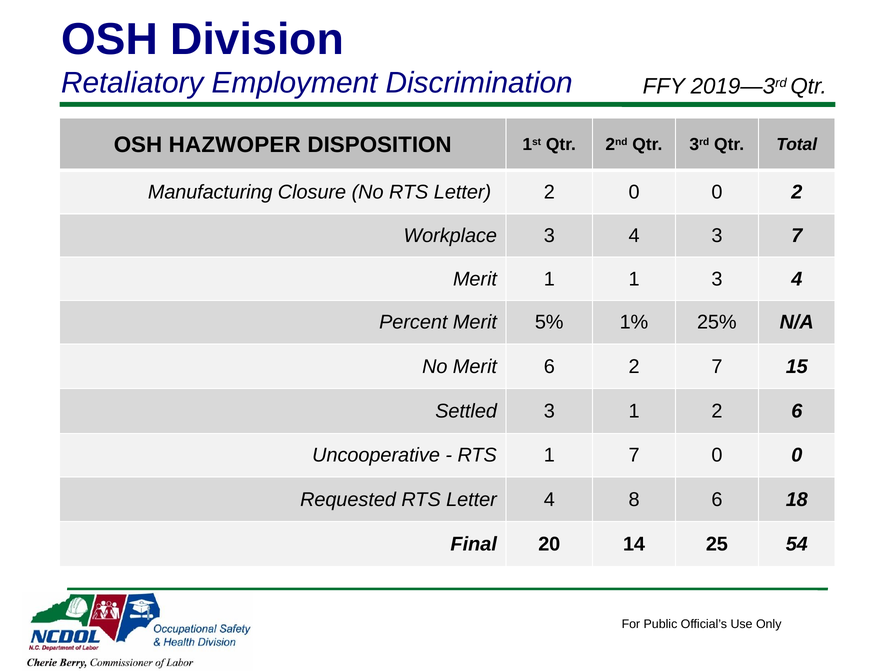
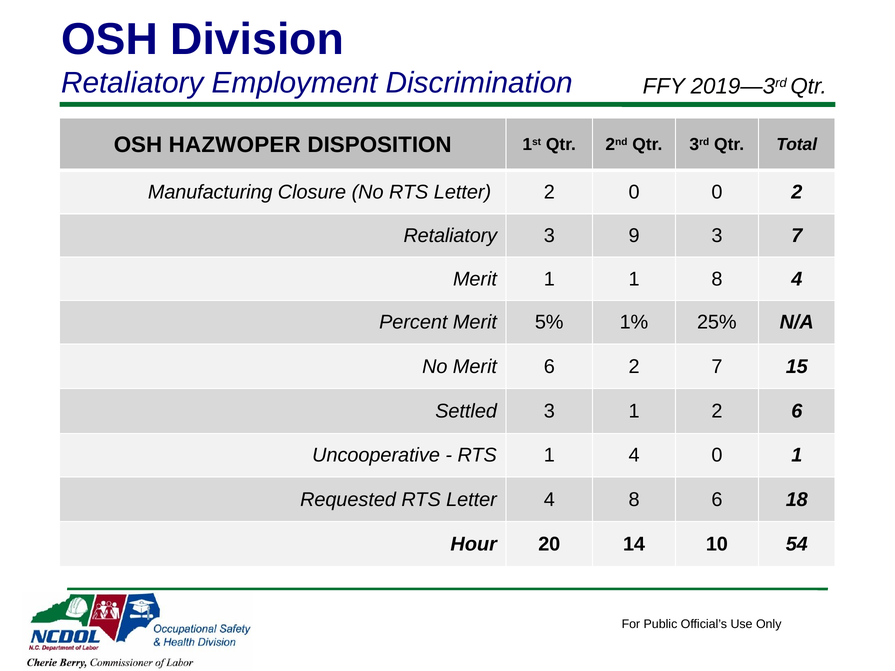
Workplace: Workplace -> Retaliatory (450, 236)
4: 4 -> 9 (634, 236)
1 3: 3 -> 8 (717, 279)
1 7: 7 -> 4 (634, 456)
0: 0 -> 1 (797, 456)
Final: Final -> Hour (474, 544)
25: 25 -> 10 (717, 544)
